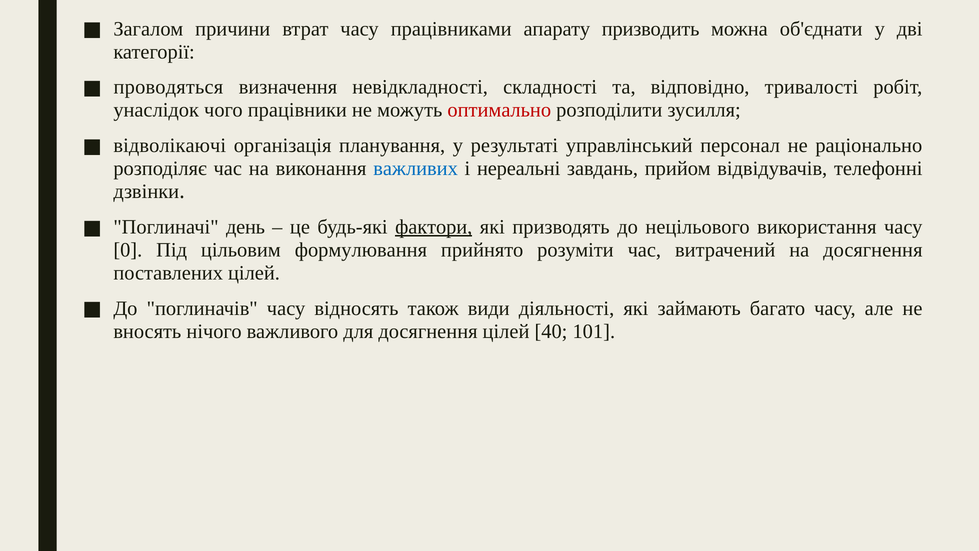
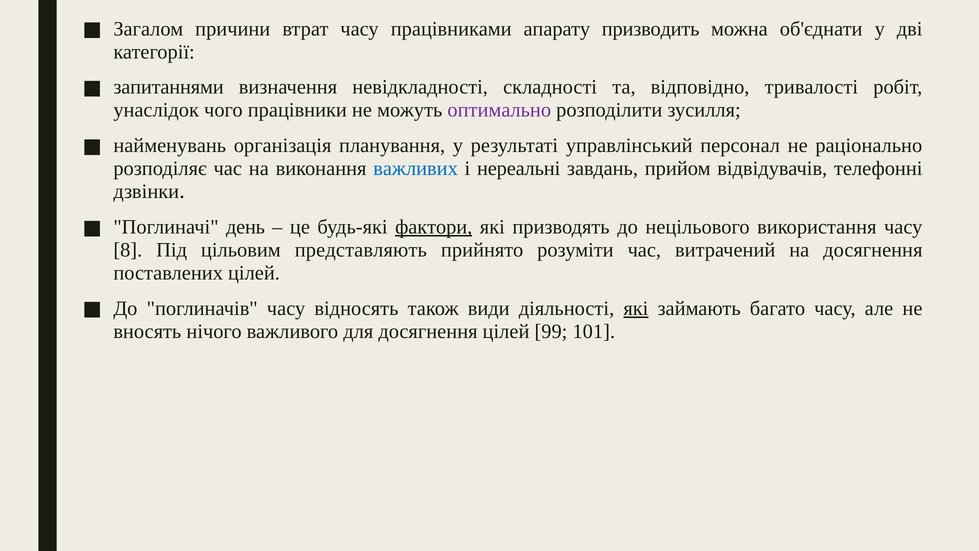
проводяться: проводяться -> запитаннями (169, 87)
оптимально colour: red -> purple (499, 110)
відволікаючі: відволікаючі -> найменувань (170, 145)
0: 0 -> 8 (128, 250)
формулювання: формулювання -> представляють (361, 250)
які underline: none -> present (636, 308)
40: 40 -> 99 (551, 331)
